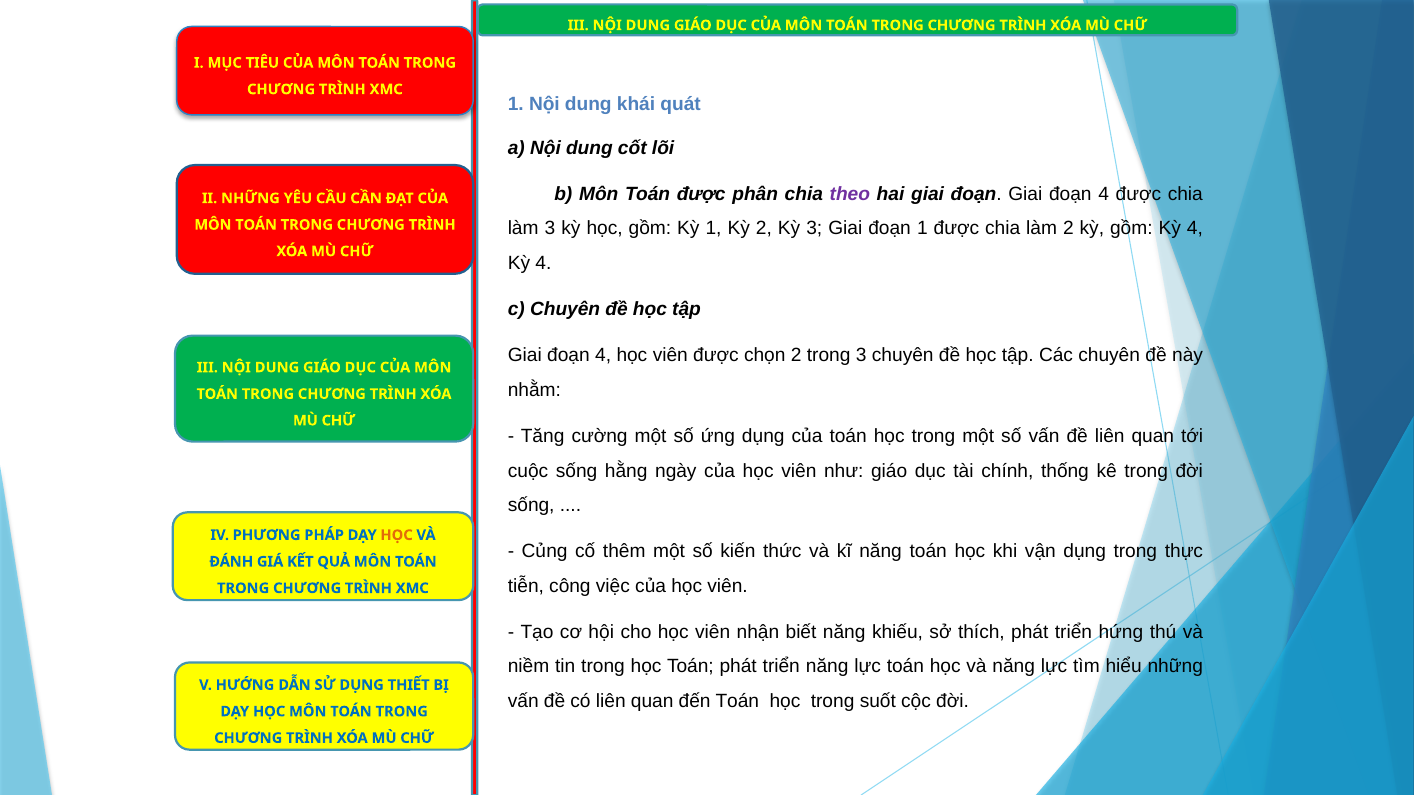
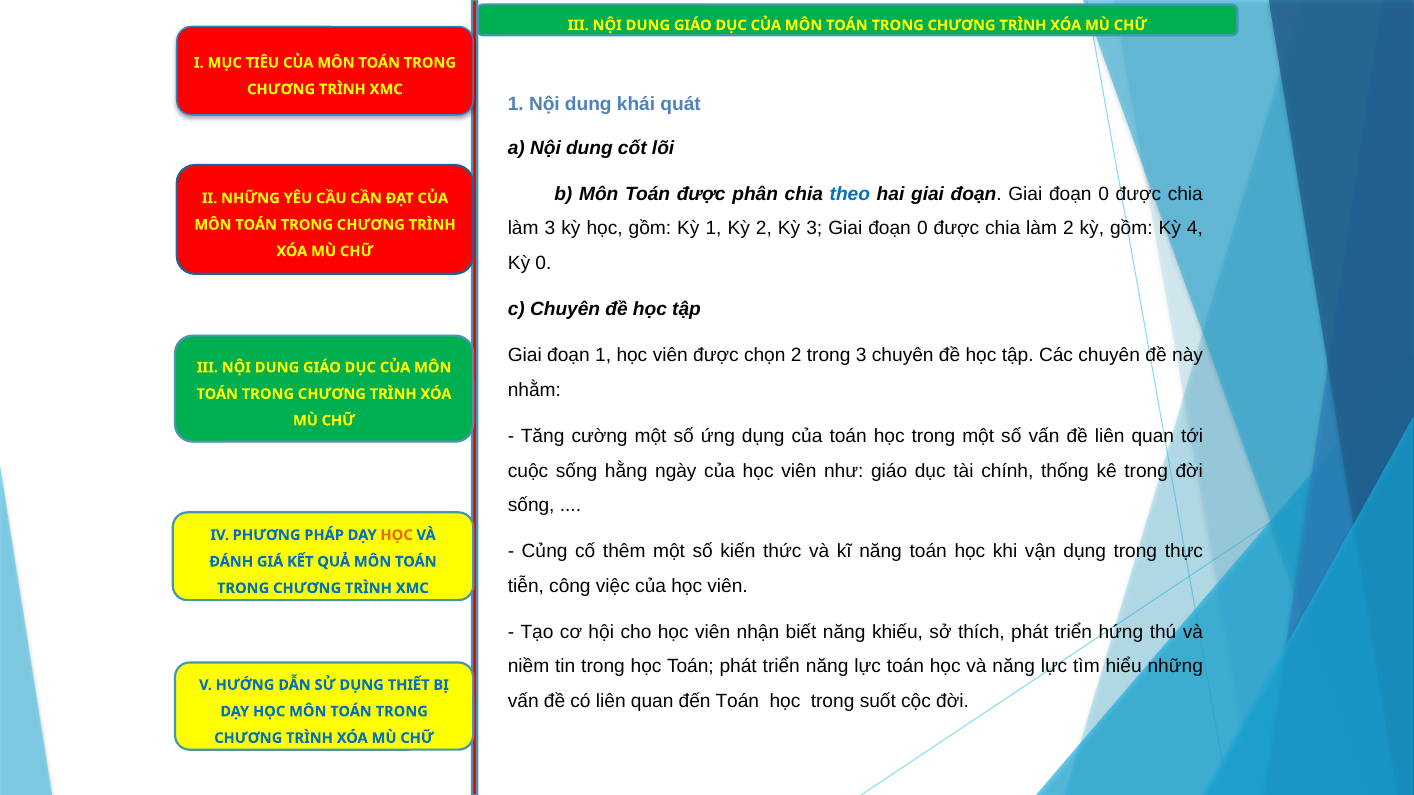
theo colour: purple -> blue (850, 194)
đoạn Giai đoạn 4: 4 -> 0 (1104, 194)
3 Giai đoạn 1: 1 -> 0 (922, 229)
4: 4 -> 0 (543, 263)
4: 4 -> 1 (603, 356)
